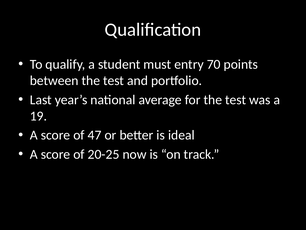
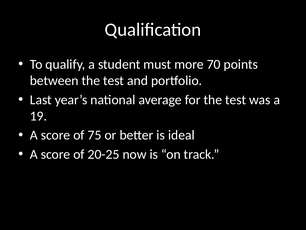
entry: entry -> more (189, 64)
47: 47 -> 75 (95, 135)
